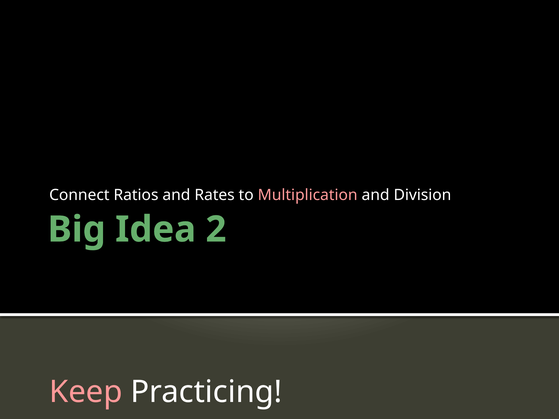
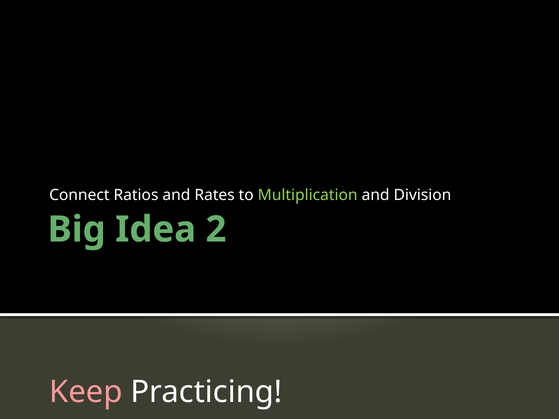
Multiplication colour: pink -> light green (308, 195)
